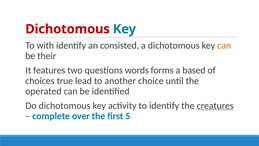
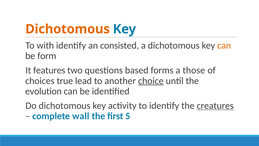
Dichotomous colour: red -> orange (68, 29)
their: their -> form (47, 56)
words: words -> based (137, 70)
based: based -> those (194, 70)
choice underline: none -> present (151, 81)
operated: operated -> evolution (43, 91)
over: over -> wall (81, 116)
